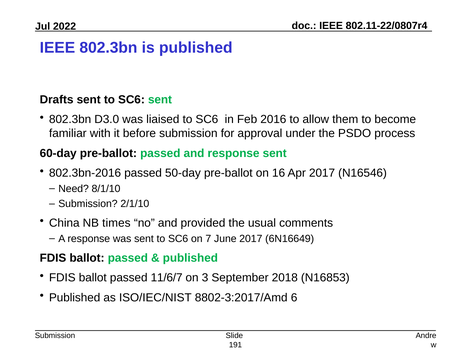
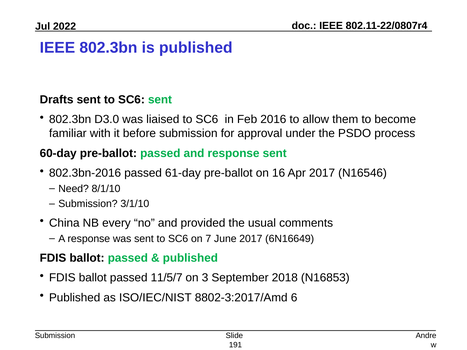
50-day: 50-day -> 61-day (183, 173)
2/1/10: 2/1/10 -> 3/1/10 (135, 204)
times: times -> every (116, 223)
11/6/7: 11/6/7 -> 11/5/7 (167, 278)
